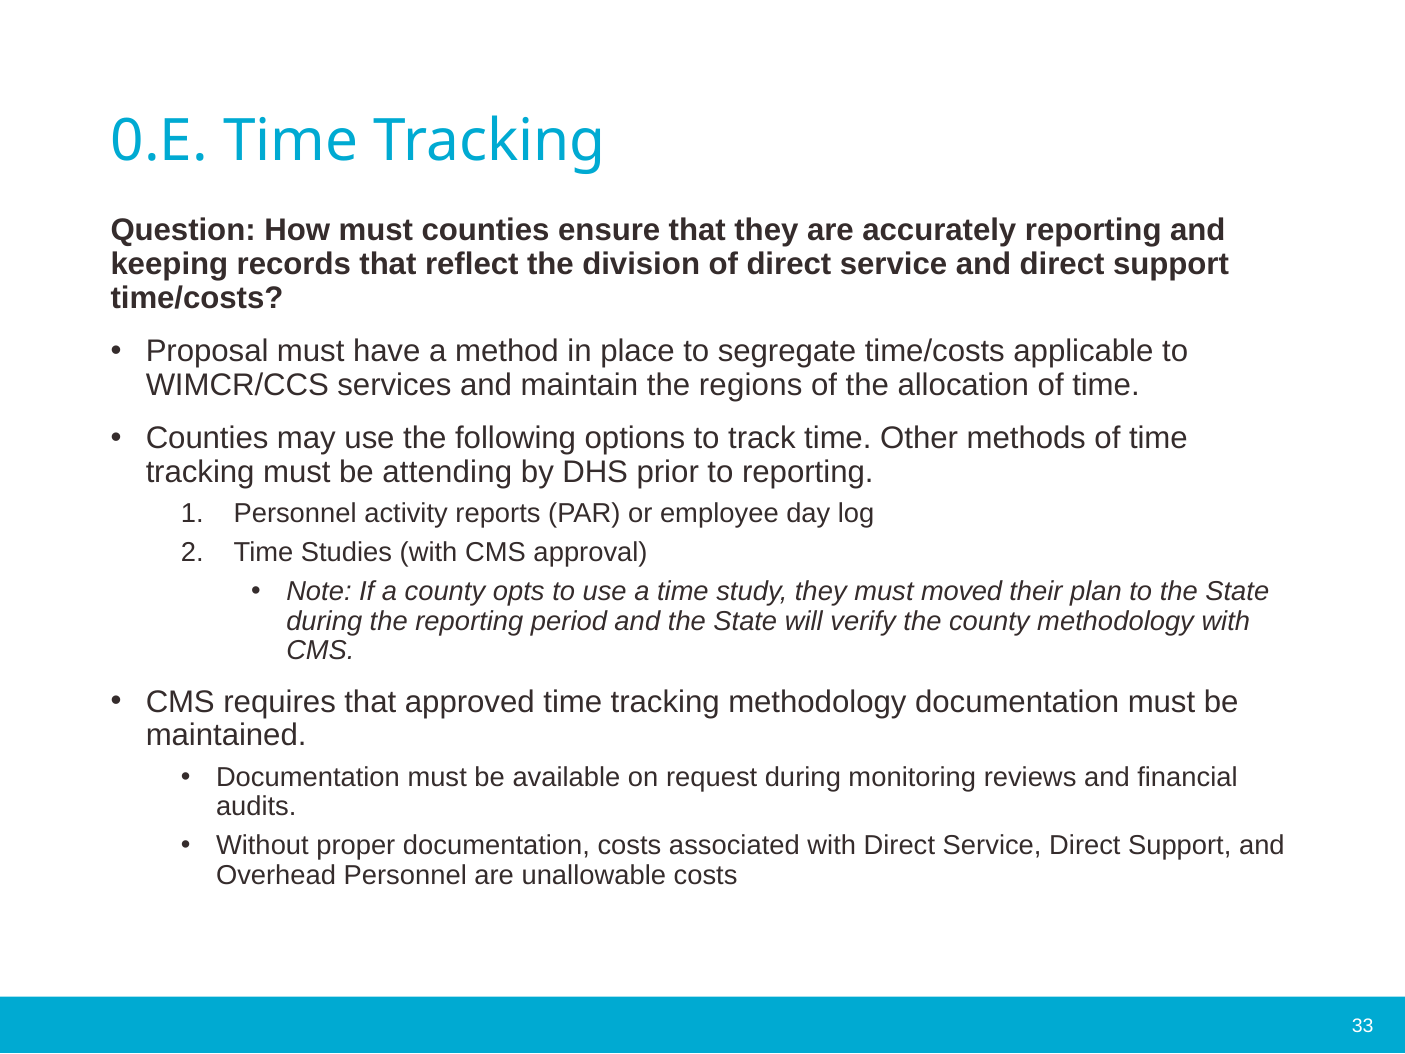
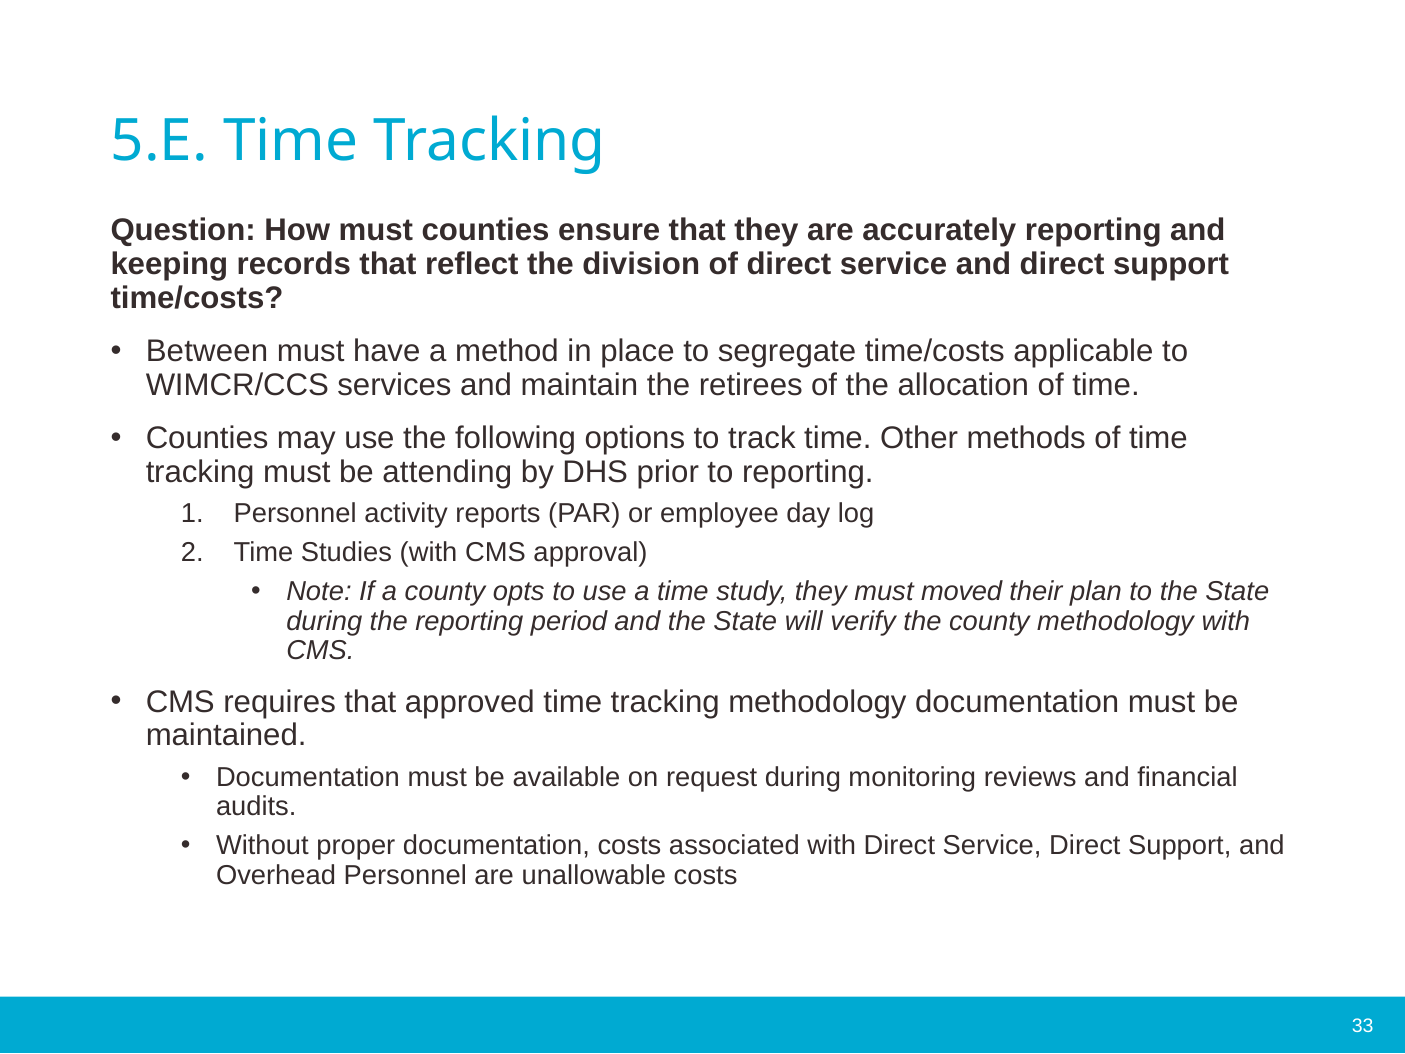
0.E: 0.E -> 5.E (159, 141)
Proposal: Proposal -> Between (207, 351)
regions: regions -> retirees (751, 385)
